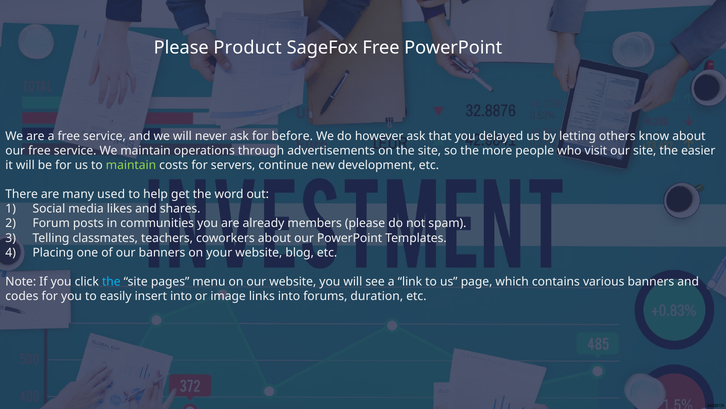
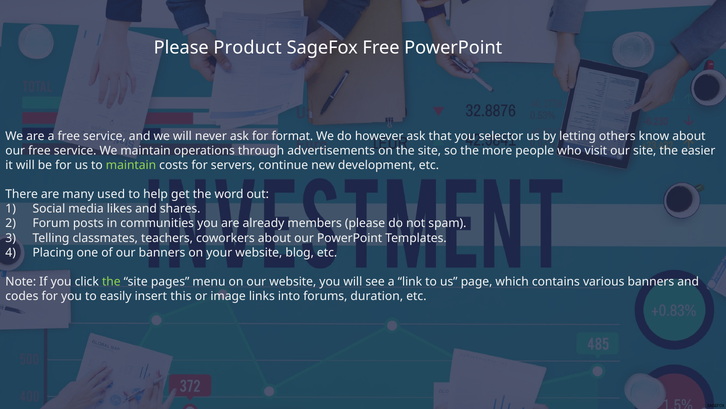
before: before -> format (292, 136)
delayed: delayed -> selector (501, 136)
the colour: light blue -> light green (111, 281)
insert into: into -> this (181, 296)
